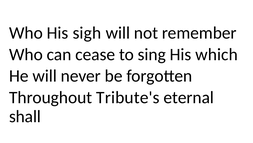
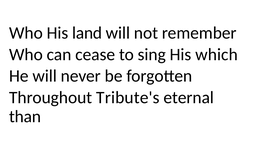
sigh: sigh -> land (87, 33)
shall: shall -> than (25, 116)
